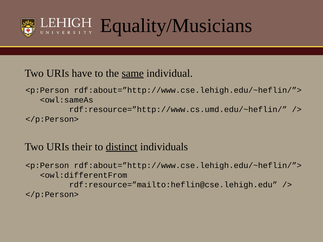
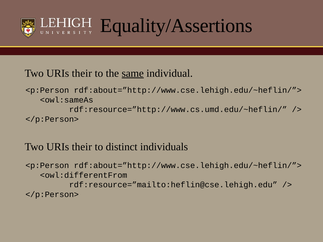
Equality/Musicians: Equality/Musicians -> Equality/Assertions (176, 26)
have: have -> their (82, 73)
distinct underline: present -> none (122, 147)
